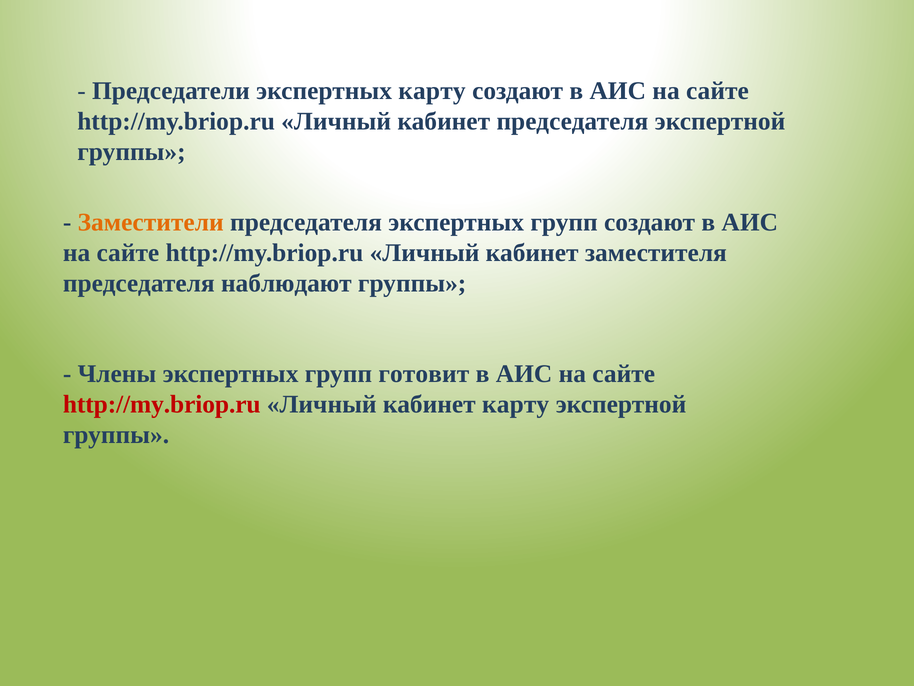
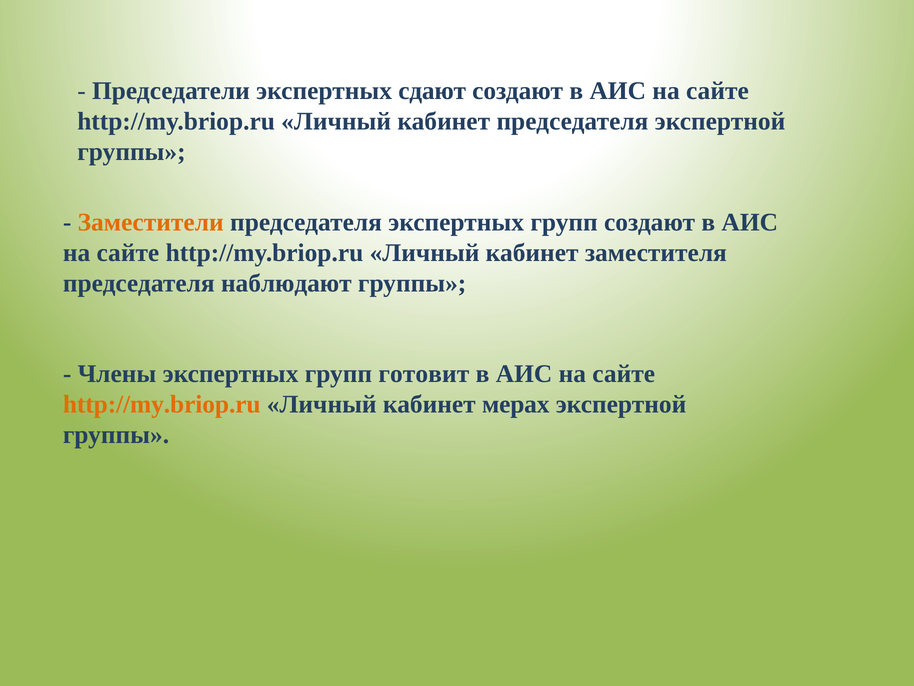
экспертных карту: карту -> сдают (432, 91)
http://my.briop.ru colour: red -> orange (162, 404)
кабинет карту: карту -> мерах (516, 404)
